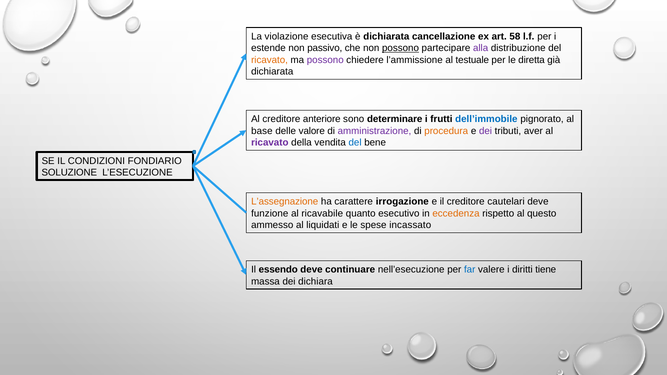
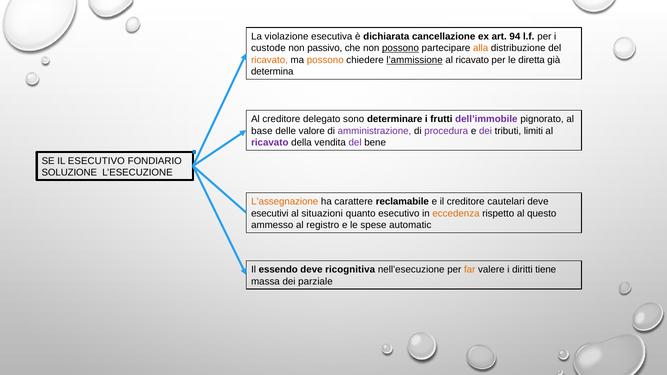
58: 58 -> 94 (515, 37)
estende: estende -> custode (268, 48)
alla colour: purple -> orange (481, 48)
possono colour: purple -> orange (325, 60)
l’ammissione underline: none -> present (415, 60)
testuale: testuale -> ricavato (472, 60)
dichiarata: dichiarata -> determina (272, 72)
anteriore: anteriore -> delegato (322, 119)
dell’immobile colour: blue -> purple (486, 119)
procedura colour: orange -> purple (446, 131)
aver: aver -> limiti (533, 131)
del colour: blue -> purple (355, 143)
IL CONDIZIONI: CONDIZIONI -> ESECUTIVO (96, 161)
irrogazione: irrogazione -> reclamabile (402, 202)
funzione: funzione -> esecutivi (270, 213)
ricavabile: ricavabile -> situazioni (322, 213)
liquidati: liquidati -> registro (323, 225)
incassato: incassato -> automatic (410, 225)
continuare: continuare -> ricognitiva (350, 270)
far colour: blue -> orange (470, 270)
dichiara: dichiara -> parziale (315, 282)
